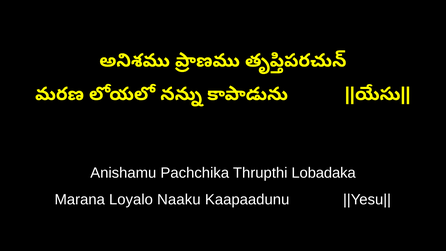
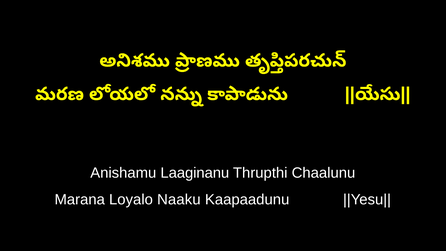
Pachchika: Pachchika -> Laaginanu (195, 173)
Lobadaka: Lobadaka -> Chaalunu (323, 173)
